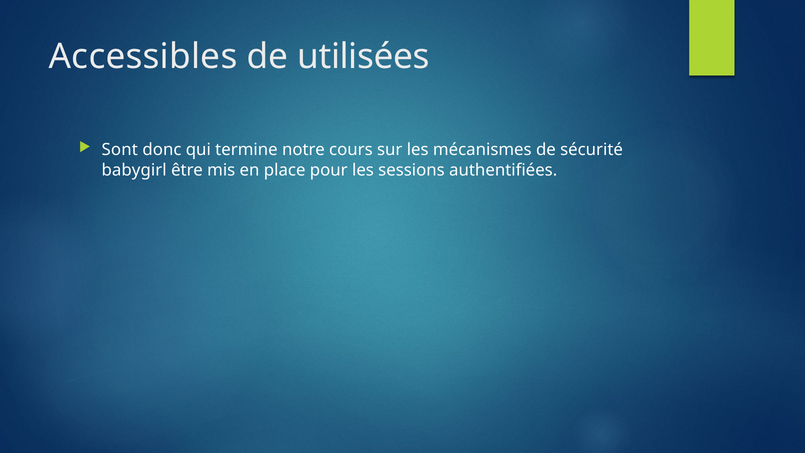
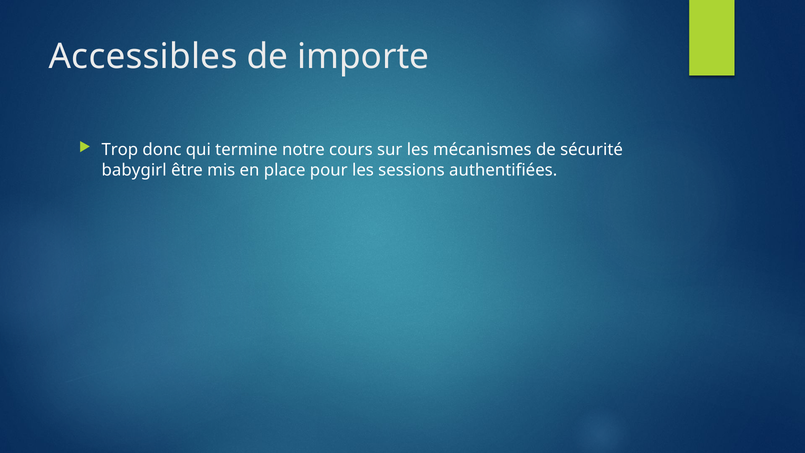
utilisées: utilisées -> importe (363, 57)
Sont: Sont -> Trop (120, 150)
